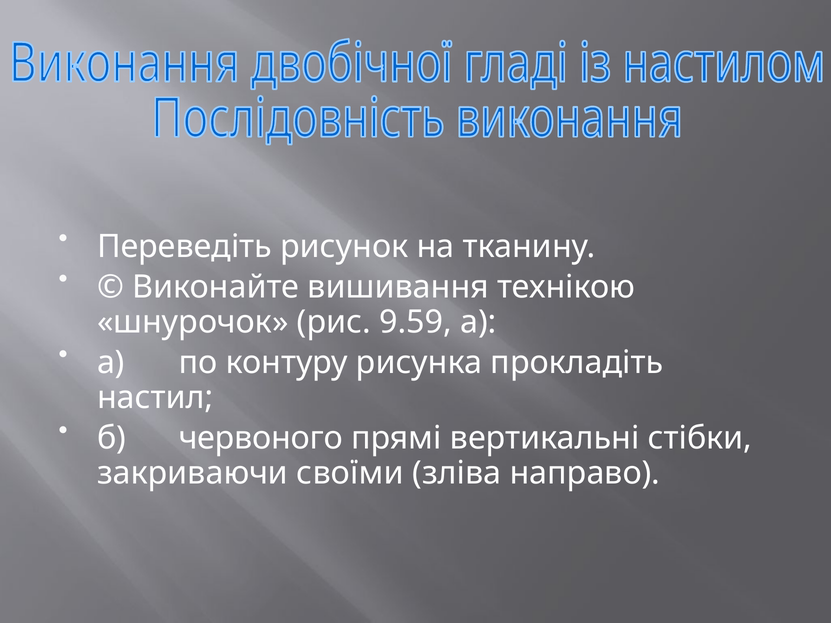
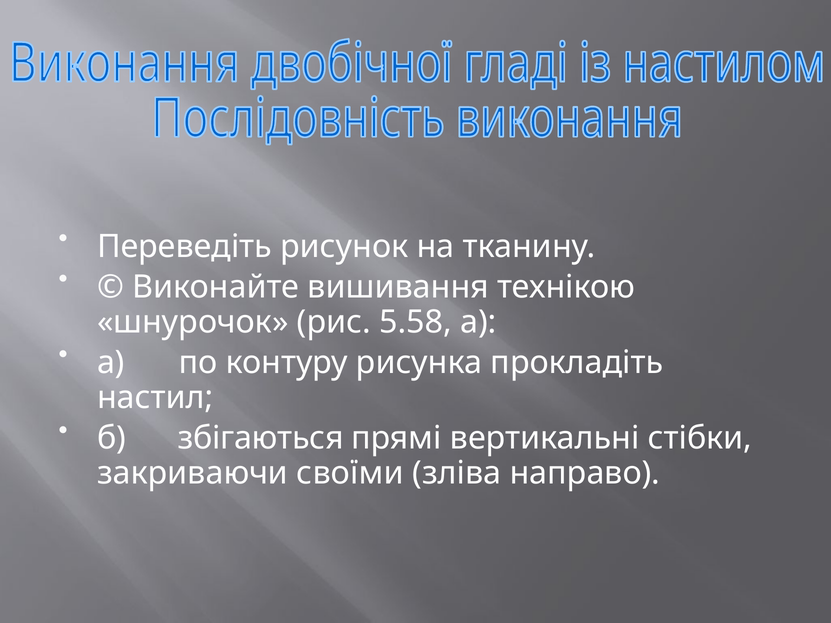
9.59: 9.59 -> 5.58 (415, 322)
червоного: червоного -> збігаються (261, 438)
